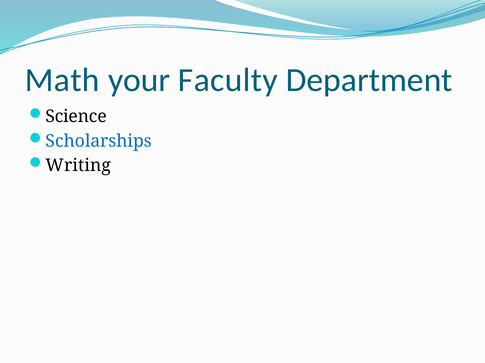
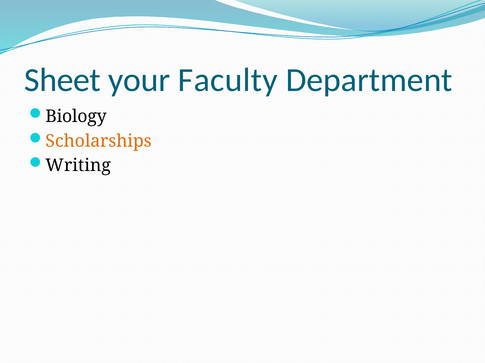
Math: Math -> Sheet (63, 80)
Science: Science -> Biology (76, 117)
Scholarships colour: blue -> orange (99, 141)
